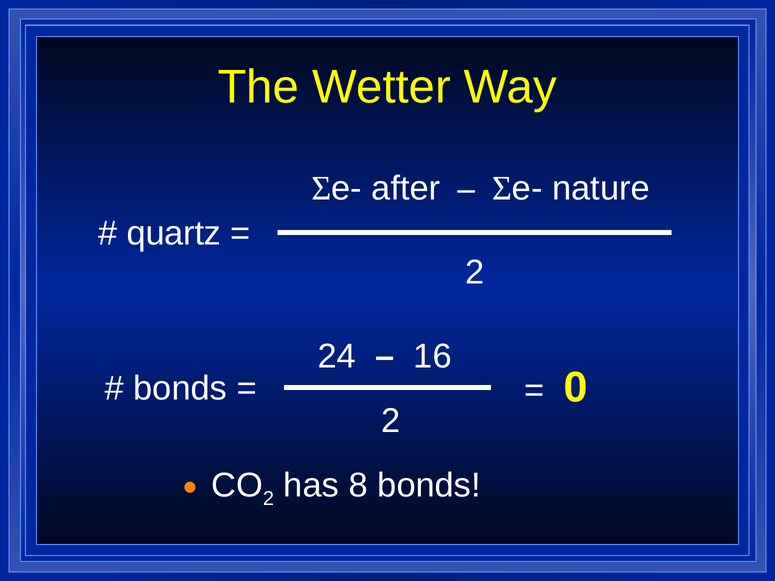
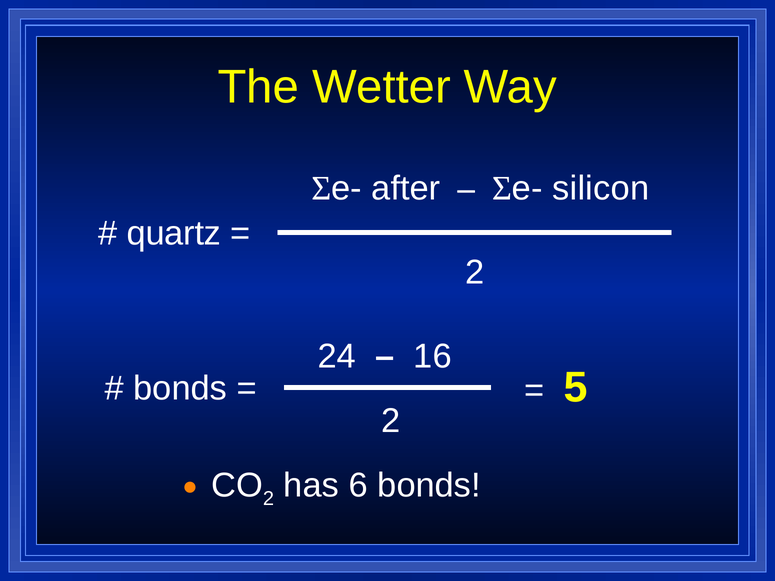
nature: nature -> silicon (601, 188)
0: 0 -> 5 (576, 388)
8: 8 -> 6 (358, 486)
